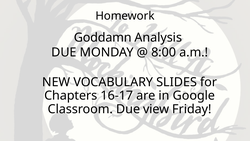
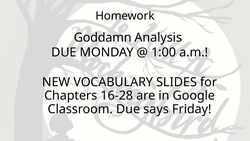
8:00: 8:00 -> 1:00 (164, 52)
16-17: 16-17 -> 16-28 (117, 95)
view: view -> says (156, 109)
